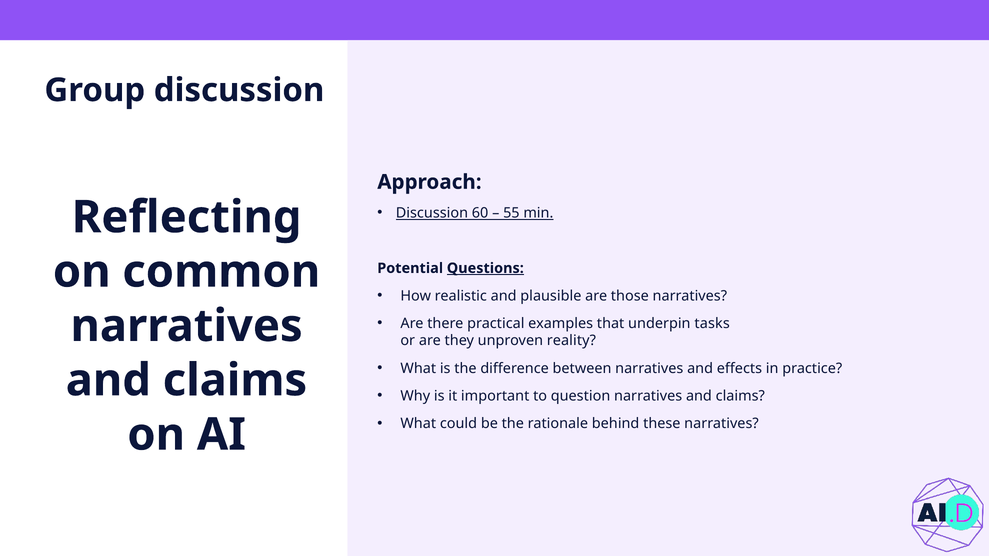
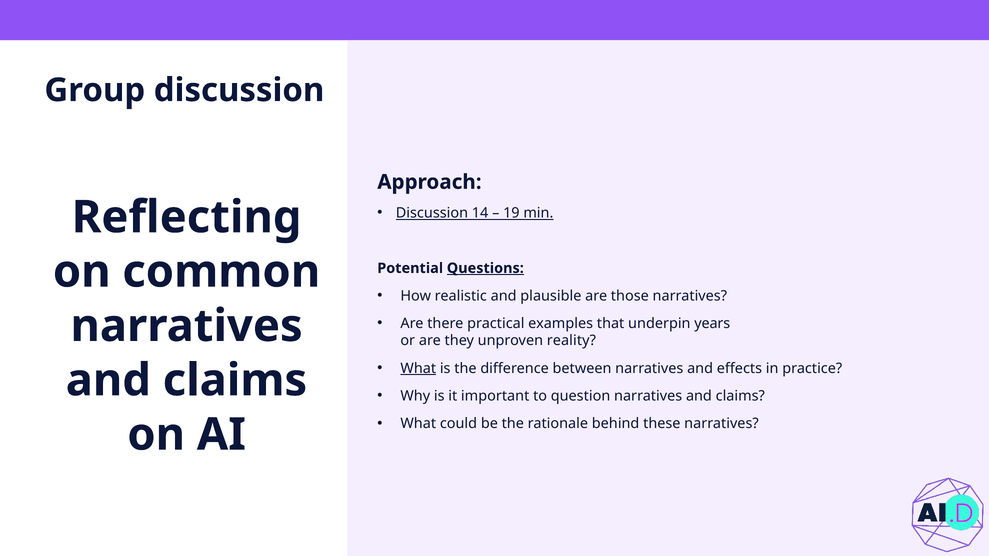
60: 60 -> 14 (480, 213)
55: 55 -> 19 (511, 213)
tasks: tasks -> years (712, 324)
What underline: none -> present (418, 369)
